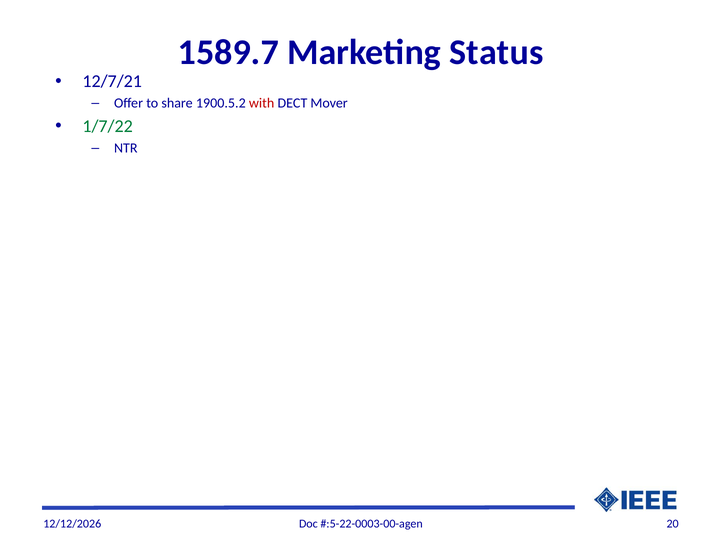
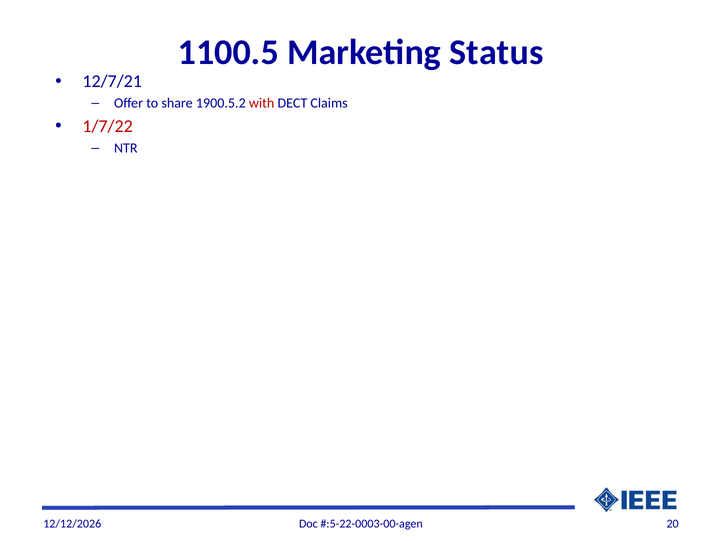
1589.7: 1589.7 -> 1100.5 (228, 52)
Mover: Mover -> Claims (329, 103)
1/7/22 colour: green -> red (108, 127)
